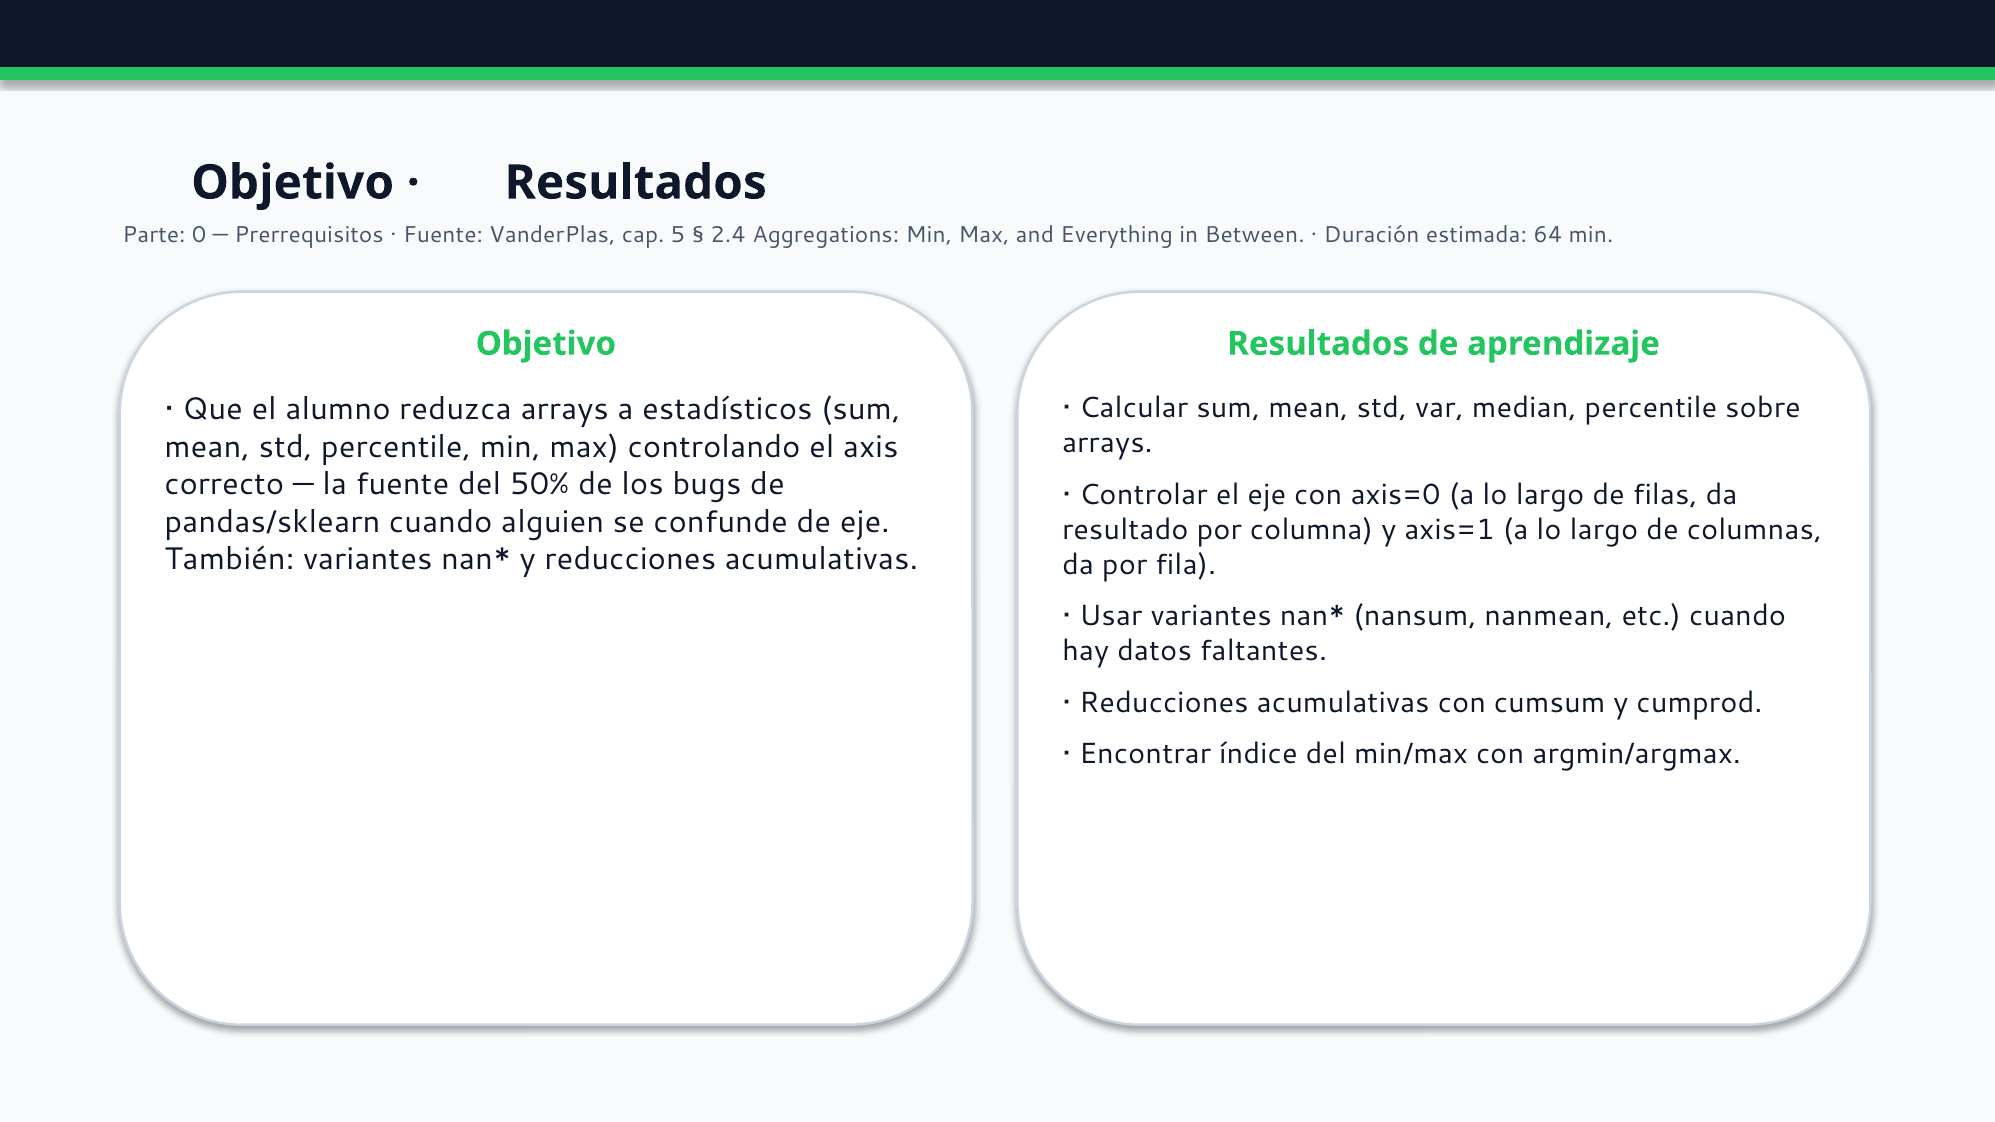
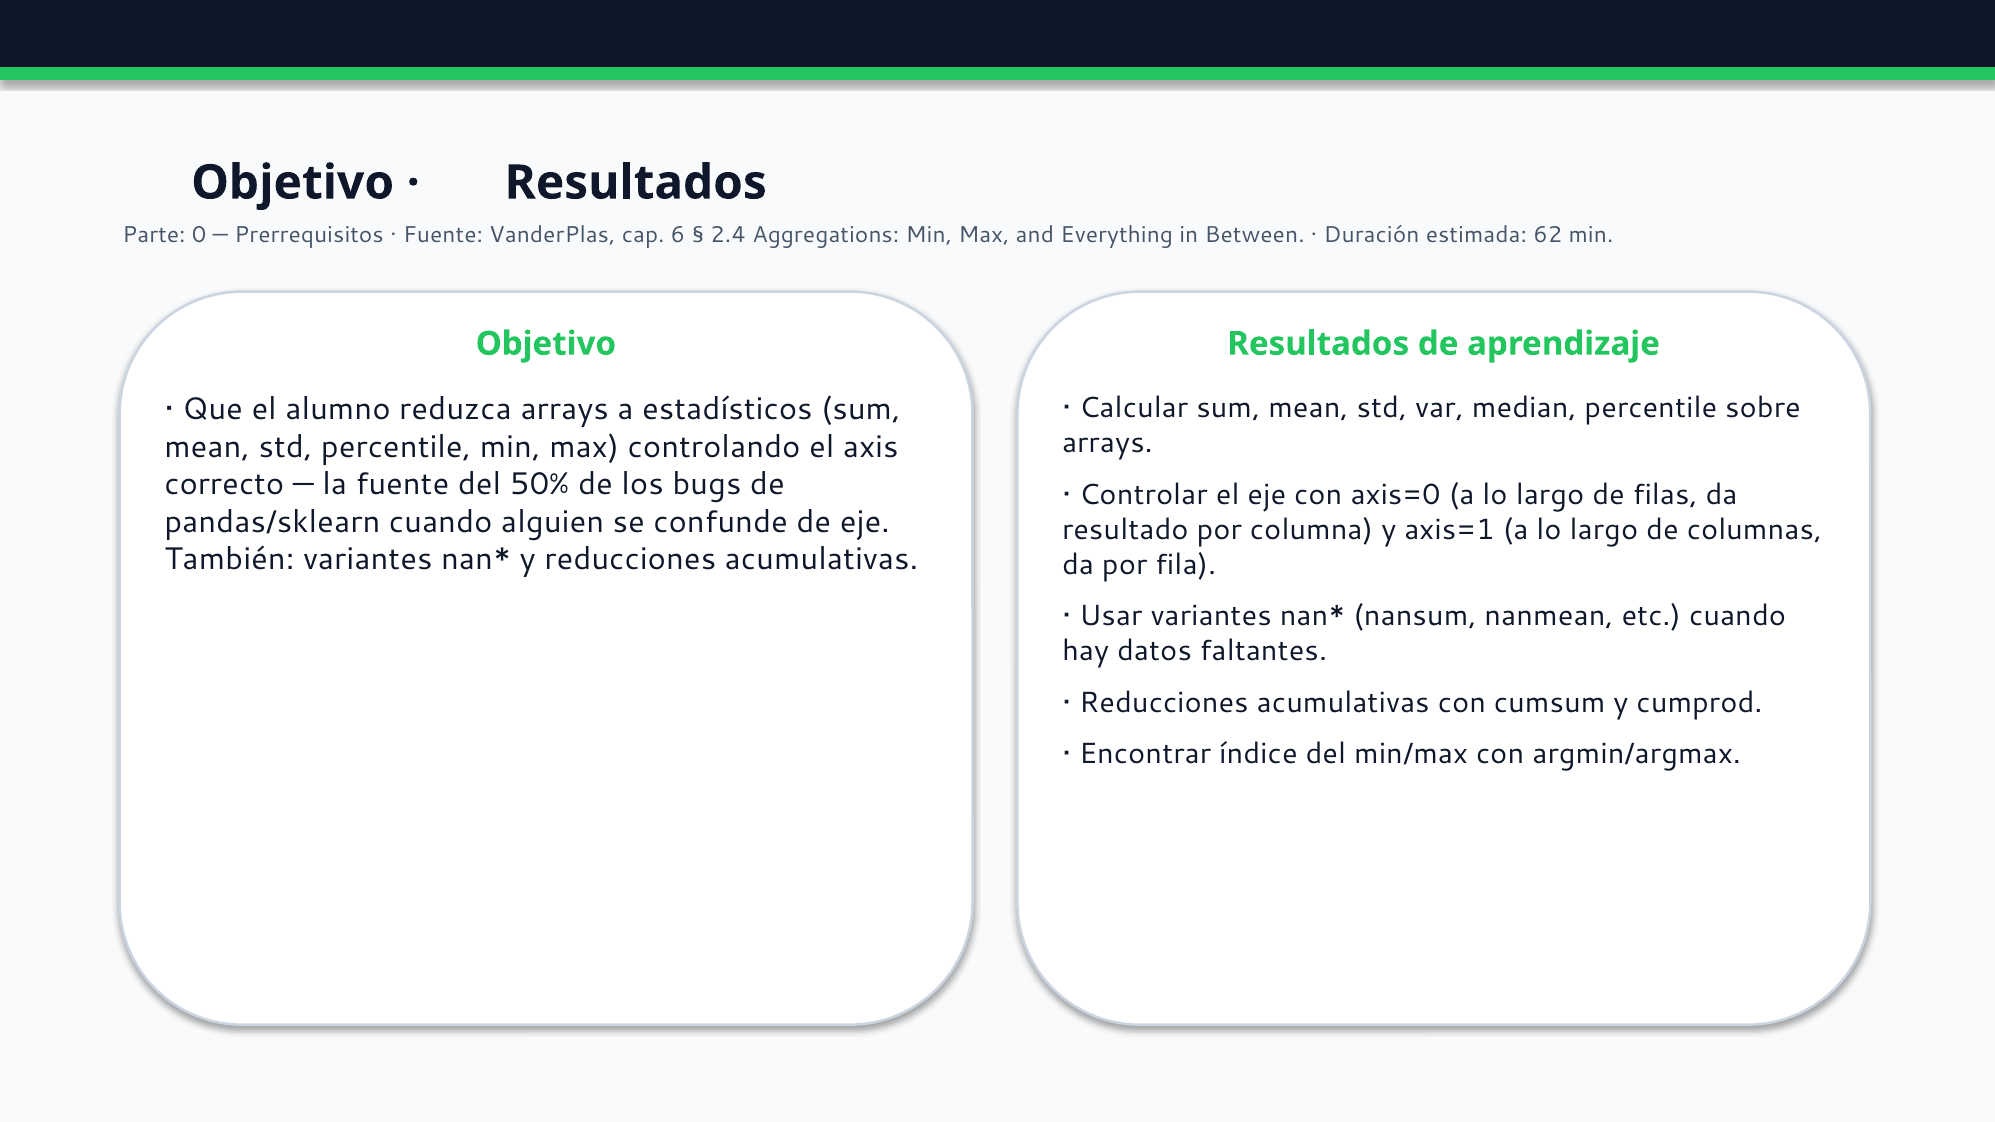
5: 5 -> 6 (678, 235)
64: 64 -> 62 (1548, 235)
